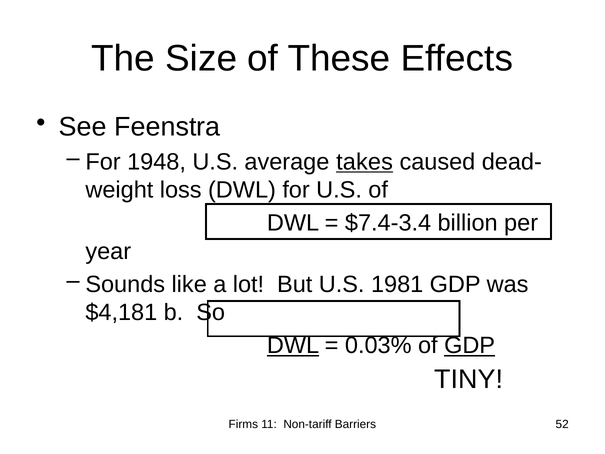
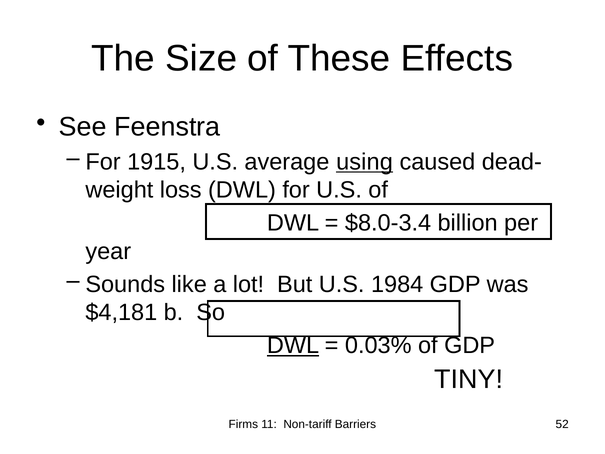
1948: 1948 -> 1915 (157, 162)
takes: takes -> using (365, 162)
$7.4-3.4: $7.4-3.4 -> $8.0-3.4 (388, 223)
1981: 1981 -> 1984 (397, 284)
GDP underline: present -> none (470, 345)
